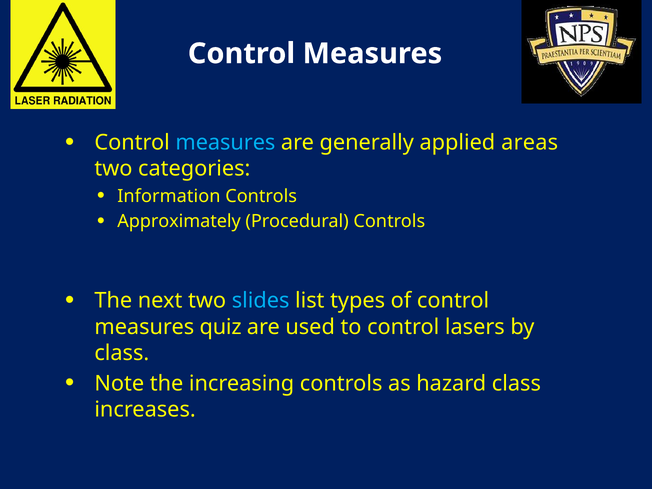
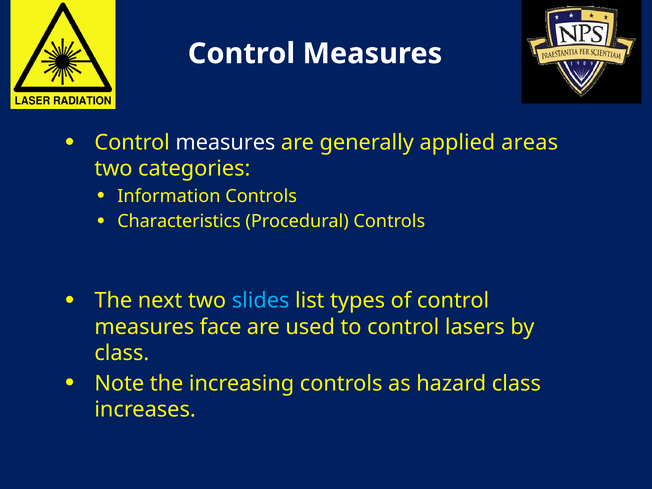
measures colour: light blue -> white (225, 143)
Approximately: Approximately -> Characteristics (179, 222)
quiz: quiz -> face (221, 327)
